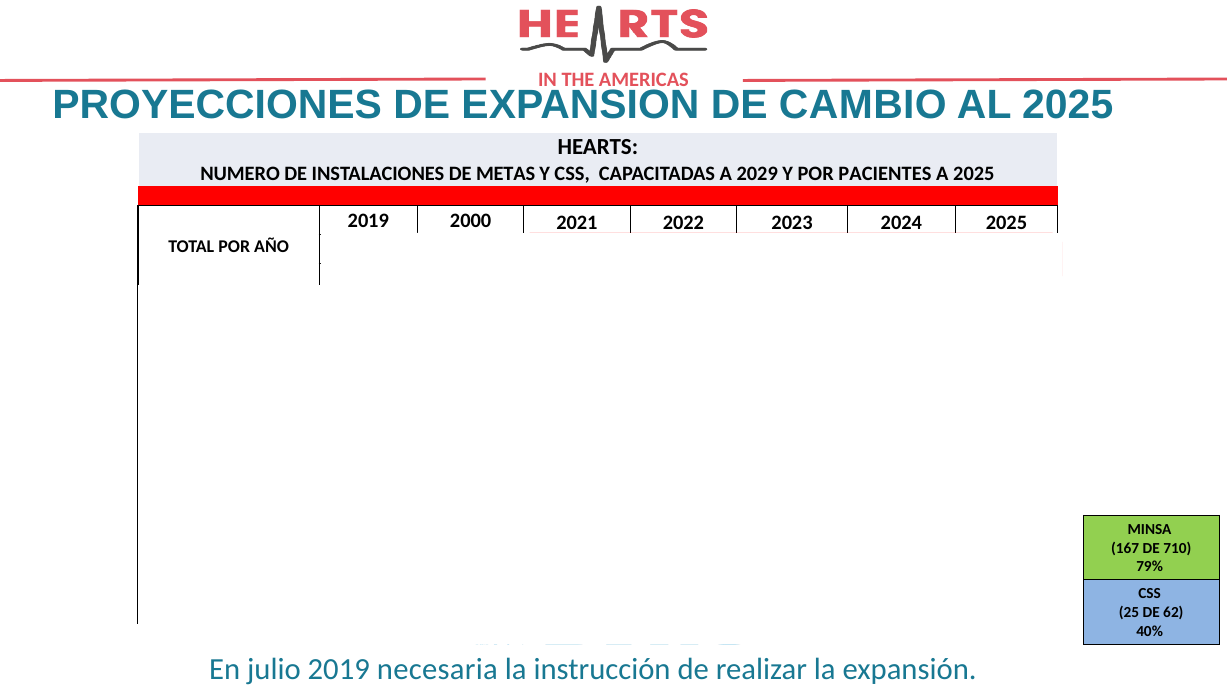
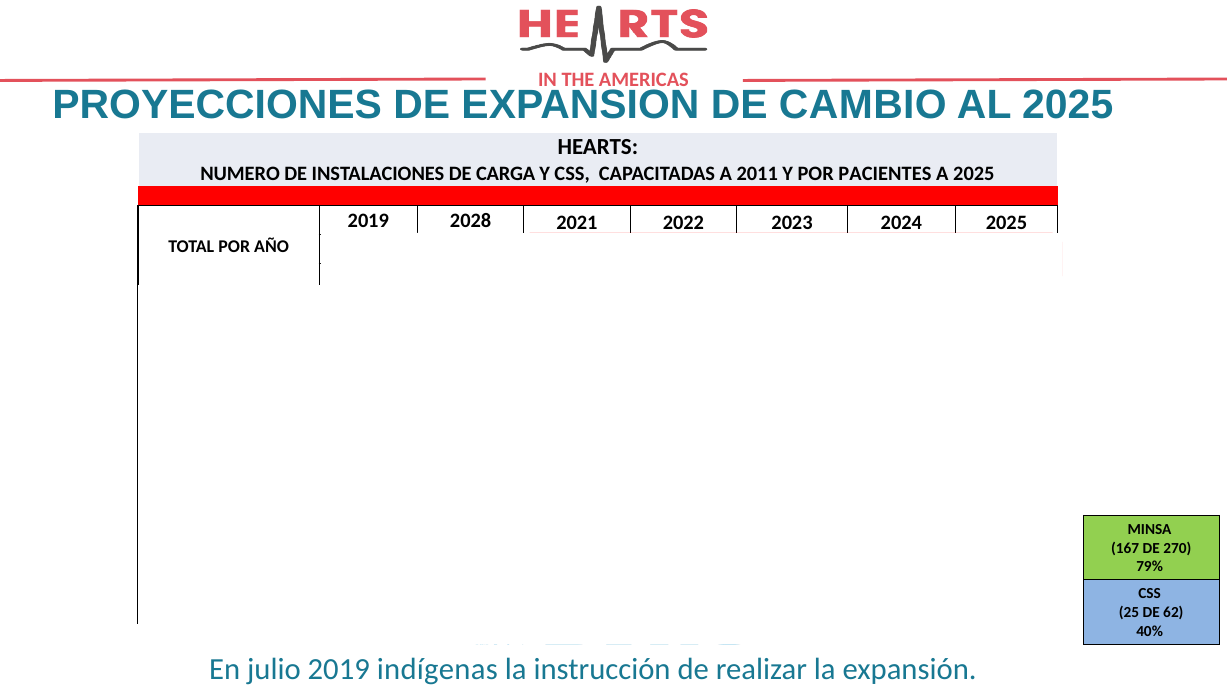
METAS: METAS -> CARGA (506, 174)
2029: 2029 -> 2011 (757, 174)
2000: 2000 -> 2028 (471, 221)
710: 710 -> 270 (1177, 548)
necesaria: necesaria -> indígenas (437, 670)
